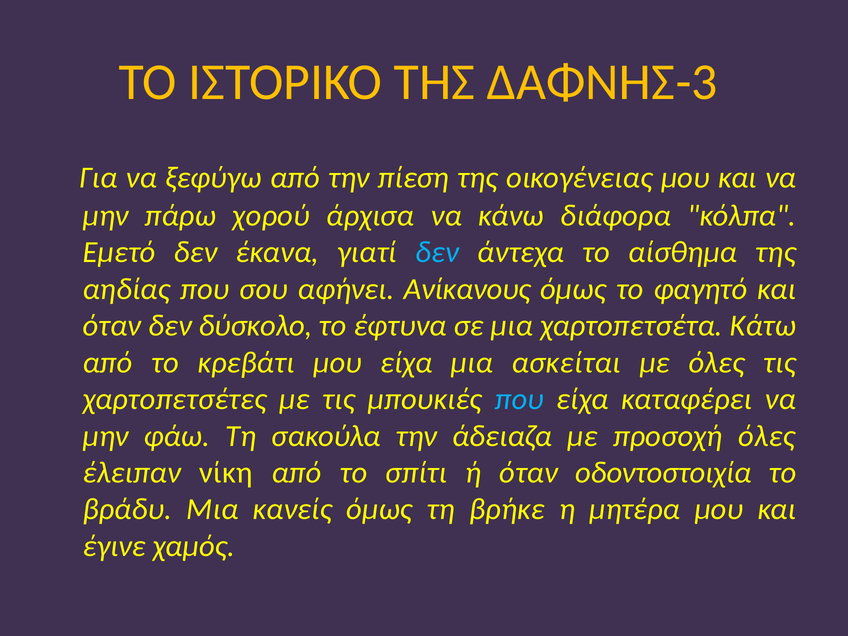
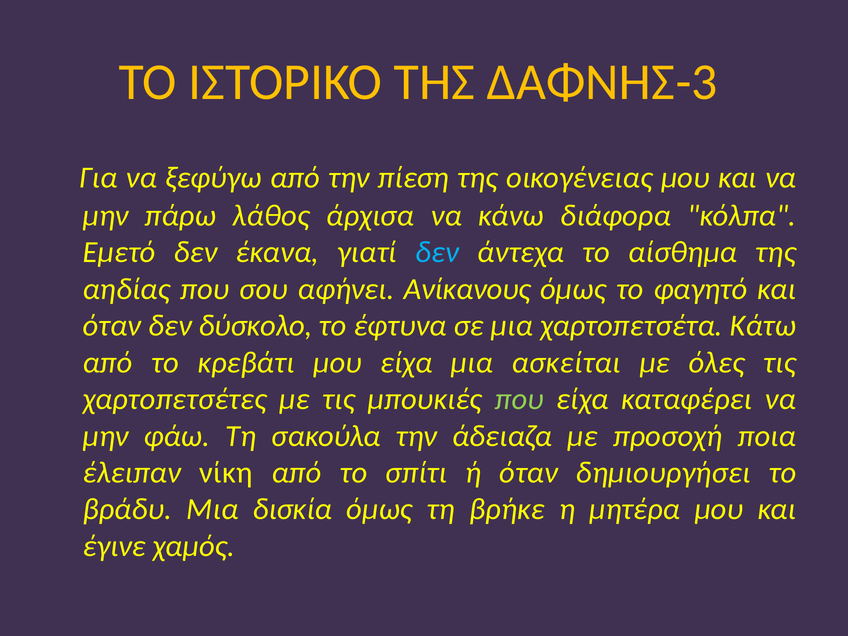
χορού: χορού -> λάθος (271, 216)
που colour: light blue -> light green (519, 399)
προσοχή όλες: όλες -> ποια (767, 436)
οδοντοστοιχία: οδοντοστοιχία -> δημιουργήσει (663, 473)
κανείς: κανείς -> δισκία (292, 509)
